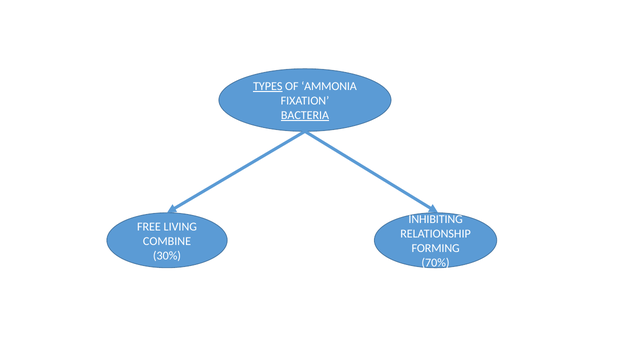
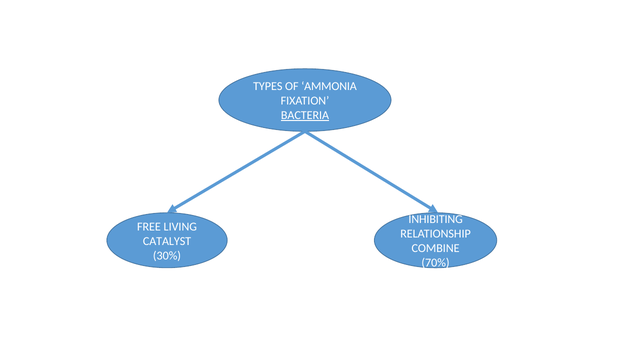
TYPES underline: present -> none (268, 86)
COMBINE: COMBINE -> CATALYST (167, 241)
FORMING: FORMING -> COMBINE (436, 248)
